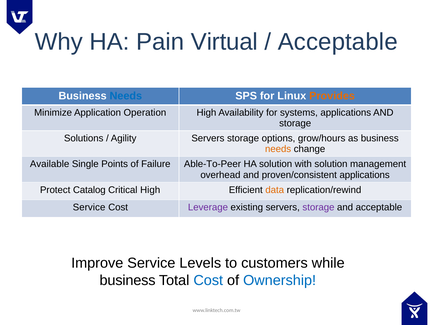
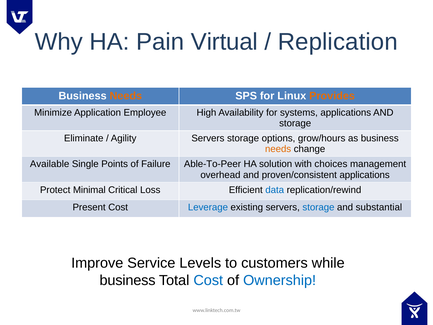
Acceptable: Acceptable -> Replication (338, 42)
Needs colour: blue -> orange (126, 96)
Operation: Operation -> Employee (145, 113)
Solutions: Solutions -> Eliminate (84, 138)
with solution: solution -> choices (331, 164)
Catalog: Catalog -> Minimal (89, 190)
Critical High: High -> Loss (150, 190)
data colour: orange -> blue (275, 190)
Service: Service -> Present (89, 207)
Leverage colour: purple -> blue (208, 207)
storage colour: purple -> blue (318, 207)
and acceptable: acceptable -> substantial (379, 207)
